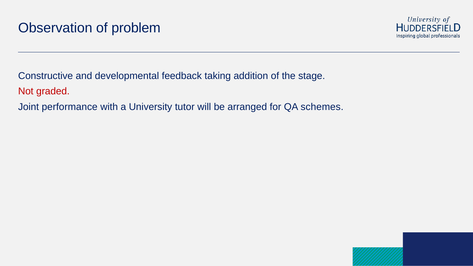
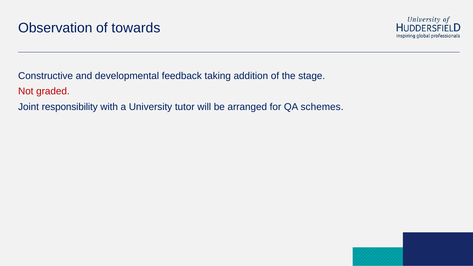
problem: problem -> towards (136, 28)
performance: performance -> responsibility (70, 107)
